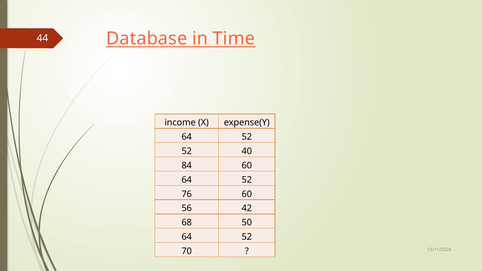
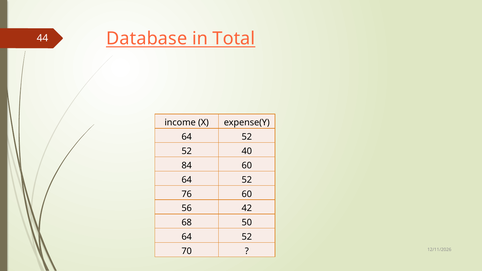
Time: Time -> Total (234, 39)
